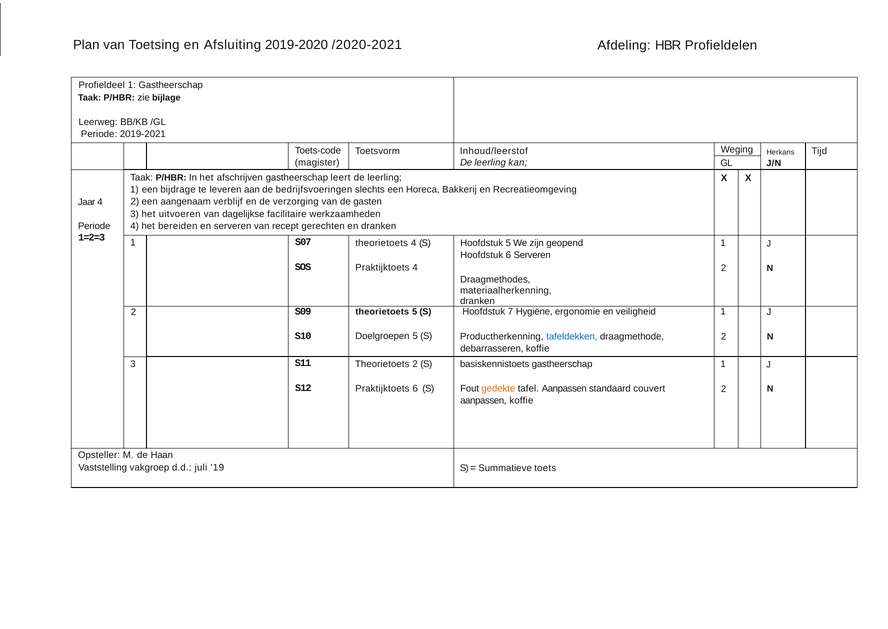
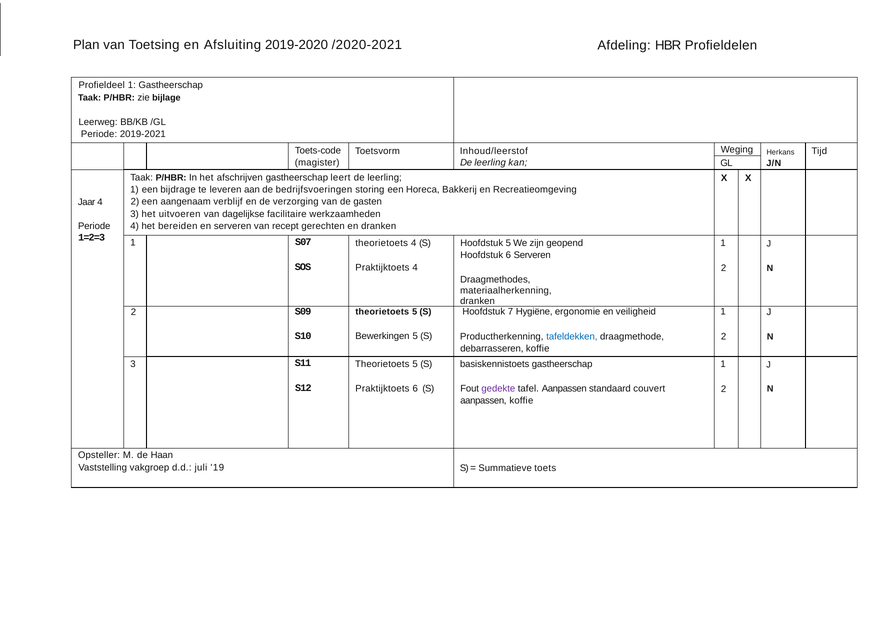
slechts: slechts -> storing (370, 190)
Doelgroepen: Doelgroepen -> Bewerkingen (382, 336)
2: 2 -> 5 (415, 364)
gedekte colour: orange -> purple (498, 389)
